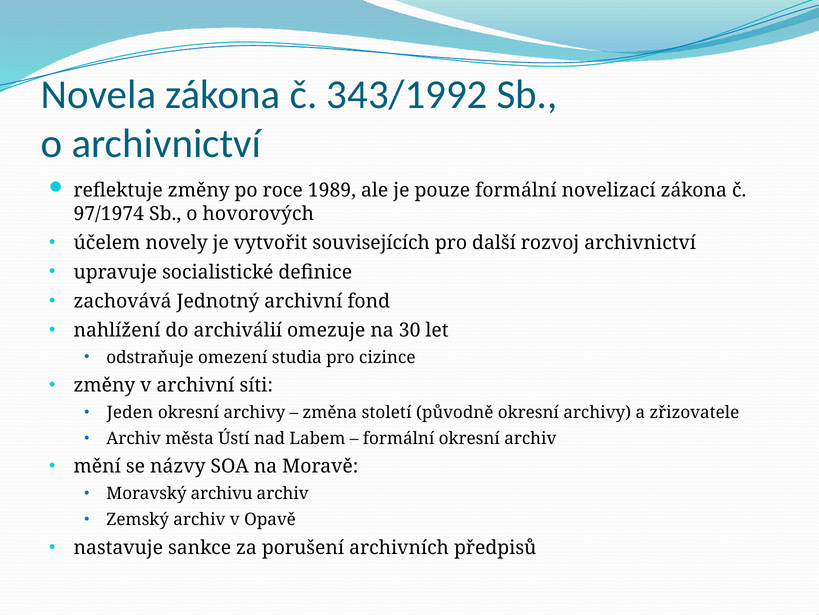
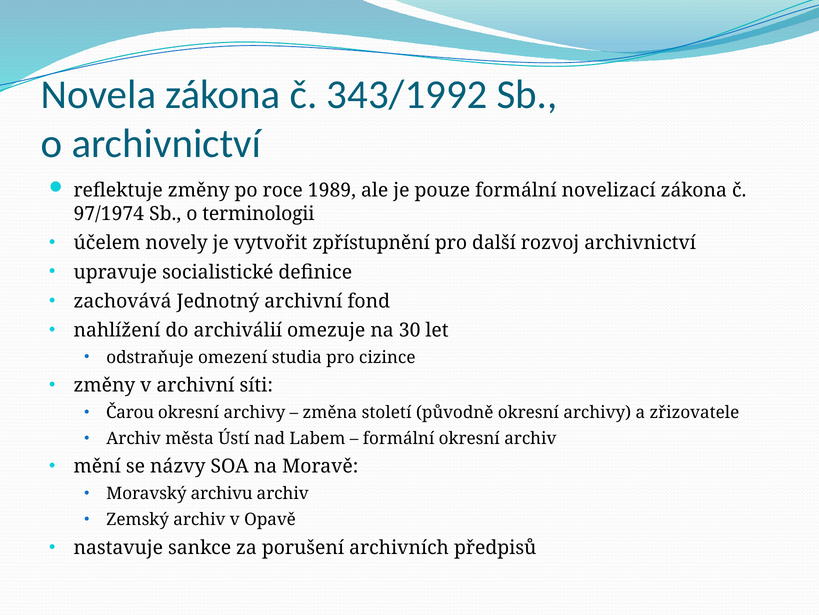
hovorových: hovorových -> terminologii (258, 214)
souvisejících: souvisejících -> zpřístupnění (371, 243)
Jeden: Jeden -> Čarou (130, 412)
